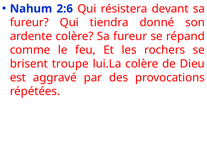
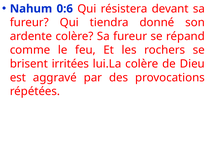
2:6: 2:6 -> 0:6 (65, 9)
troupe: troupe -> irritées (70, 64)
